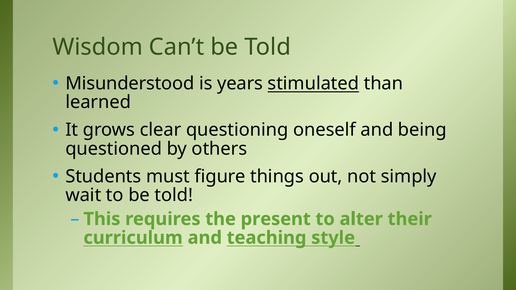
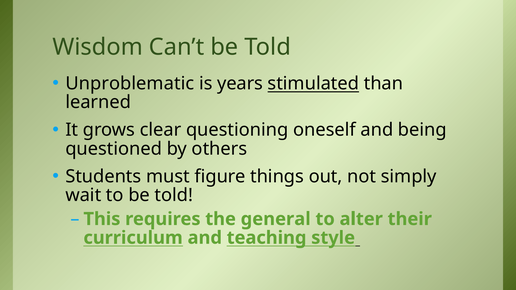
Misunderstood: Misunderstood -> Unproblematic (130, 84)
present: present -> general (276, 219)
